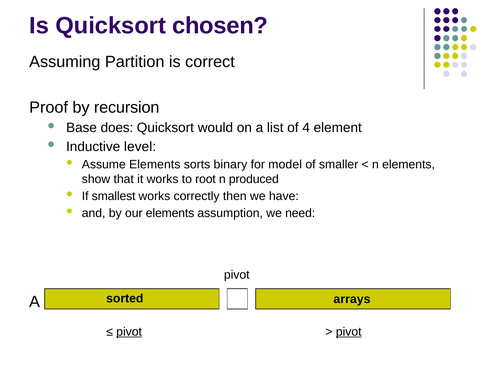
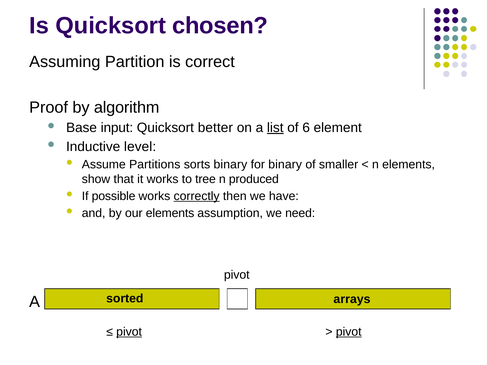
recursion: recursion -> algorithm (127, 107)
does: does -> input (117, 128)
would: would -> better (215, 128)
list underline: none -> present (275, 128)
4: 4 -> 6 (306, 128)
Assume Elements: Elements -> Partitions (155, 165)
for model: model -> binary (285, 165)
root: root -> tree (205, 179)
smallest: smallest -> possible (114, 196)
correctly underline: none -> present (197, 196)
